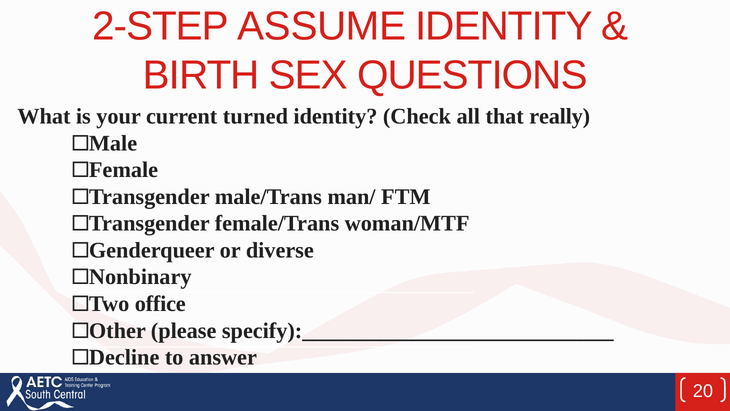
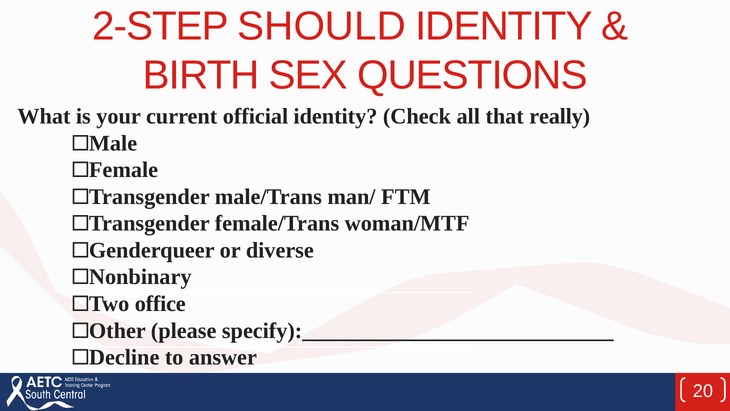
ASSUME: ASSUME -> SHOULD (322, 26)
turned: turned -> official (256, 116)
